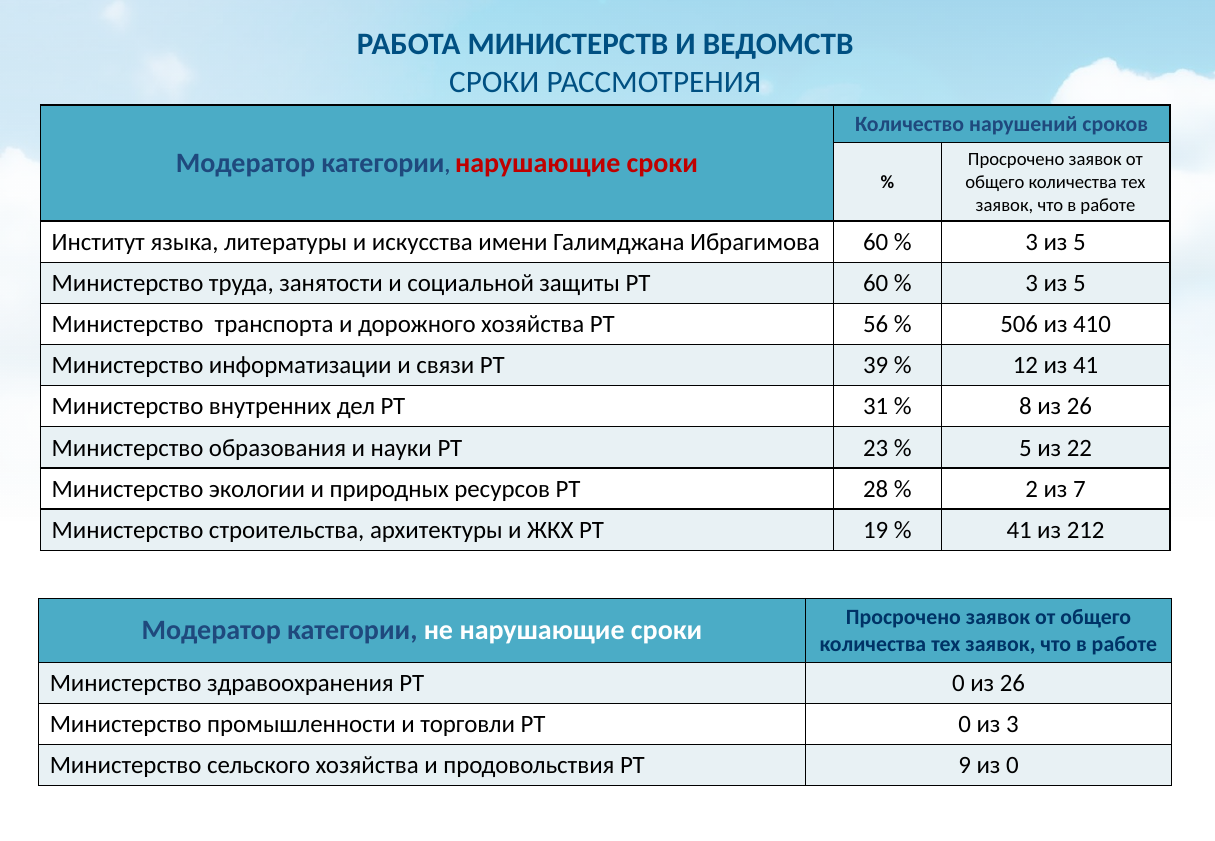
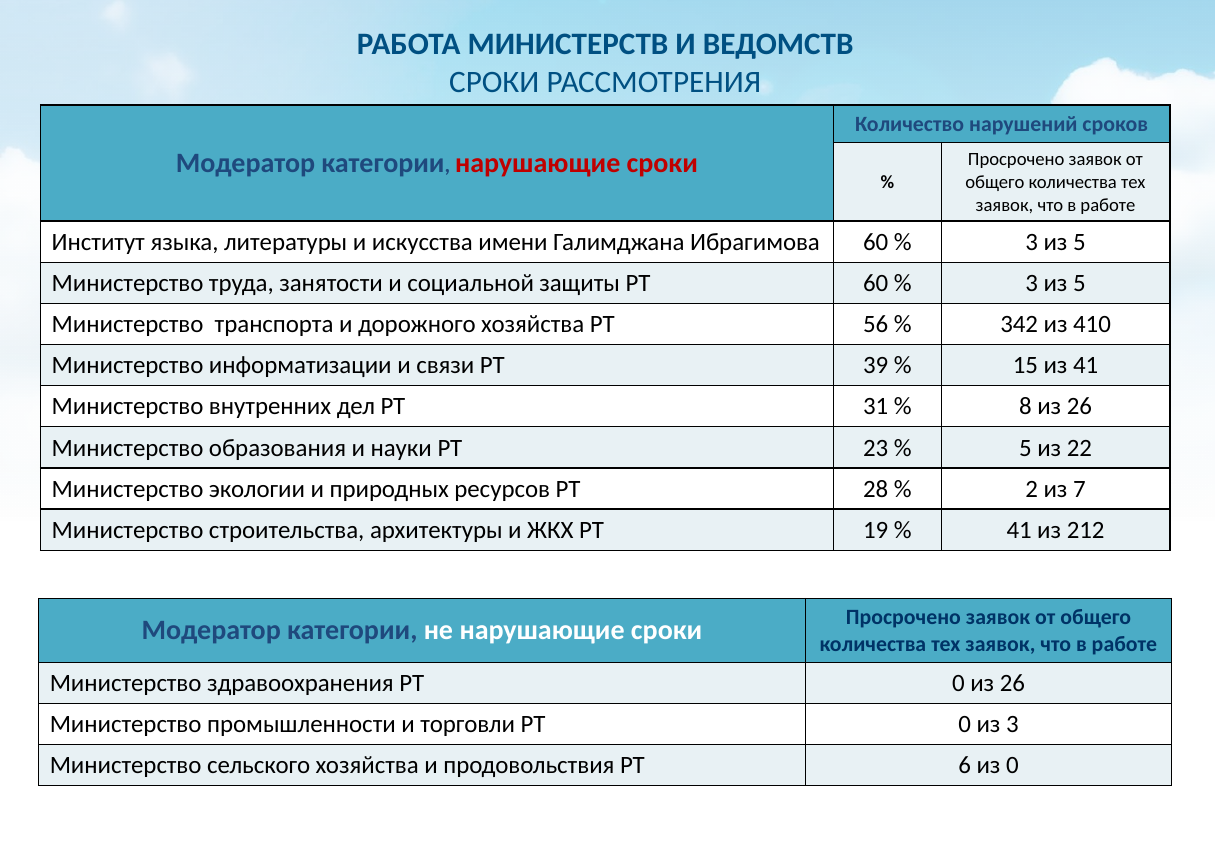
506: 506 -> 342 (1019, 324)
12: 12 -> 15 (1025, 366)
9: 9 -> 6 (965, 766)
